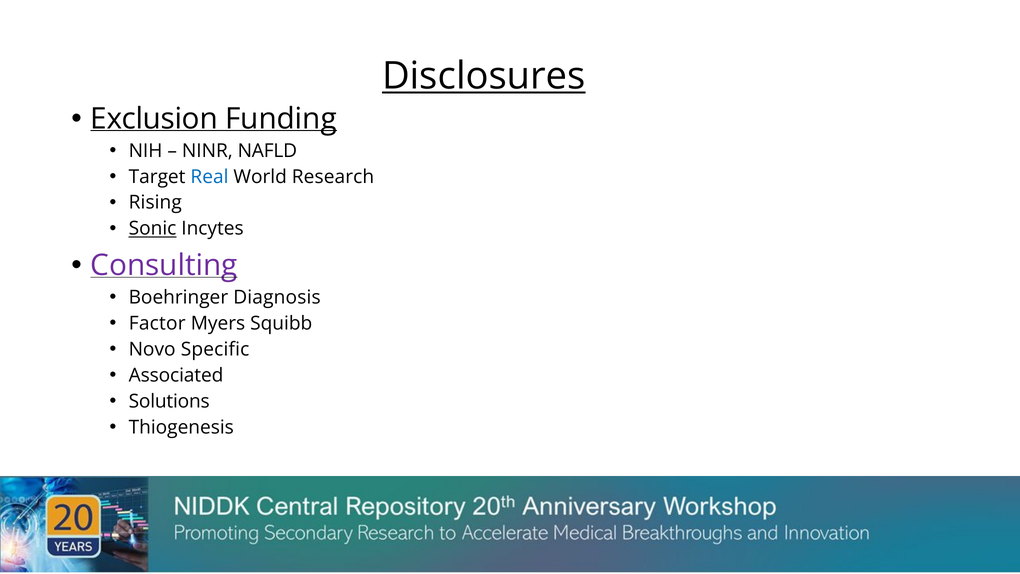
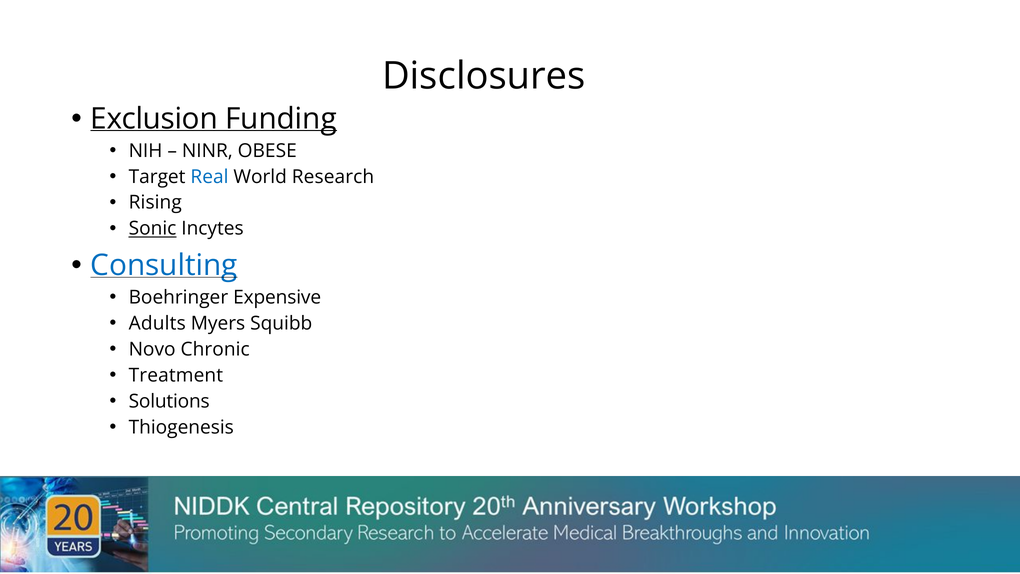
Disclosures underline: present -> none (484, 76)
NAFLD: NAFLD -> OBESE (267, 151)
Consulting colour: purple -> blue (164, 266)
Diagnosis: Diagnosis -> Expensive (277, 297)
Factor: Factor -> Adults (157, 323)
Specific: Specific -> Chronic (215, 349)
Associated: Associated -> Treatment (176, 375)
